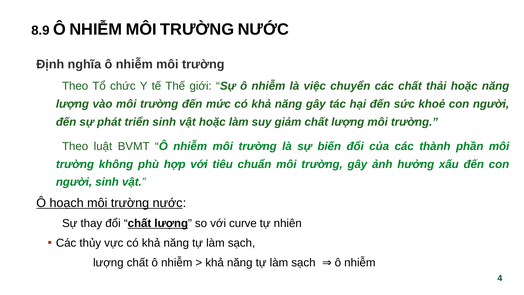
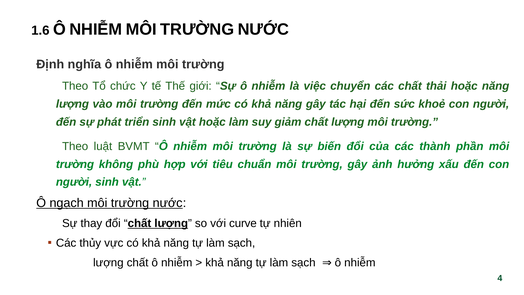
8.9: 8.9 -> 1.6 (40, 30)
hoạch: hoạch -> ngạch (67, 203)
